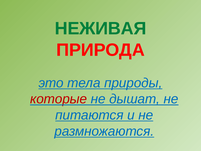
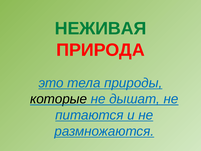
которые colour: red -> black (59, 99)
